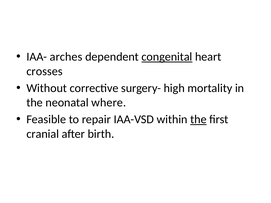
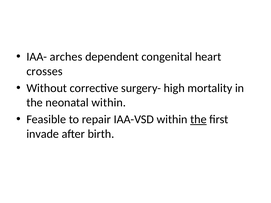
congenital underline: present -> none (167, 57)
neonatal where: where -> within (109, 103)
cranial: cranial -> invade (43, 134)
